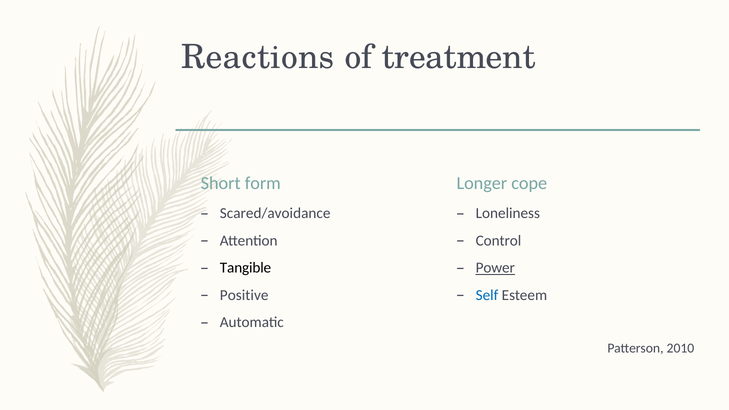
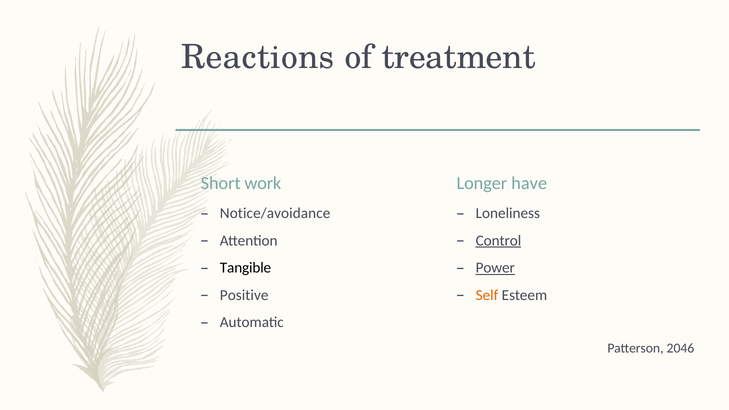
form: form -> work (263, 183)
cope: cope -> have (529, 183)
Scared/avoidance: Scared/avoidance -> Notice/avoidance (275, 213)
Control underline: none -> present (498, 241)
Self colour: blue -> orange (487, 295)
2010: 2010 -> 2046 (680, 348)
